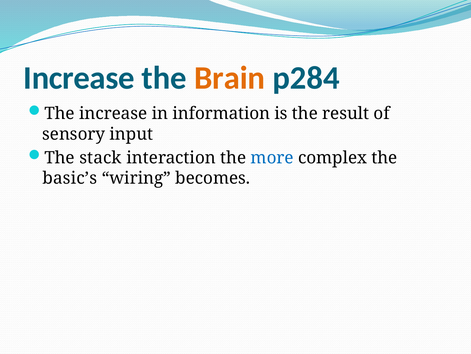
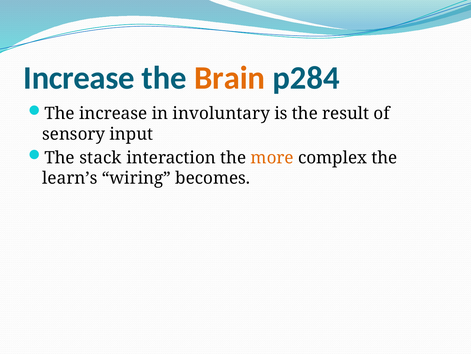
information: information -> involuntary (221, 113)
more colour: blue -> orange (272, 158)
basic’s: basic’s -> learn’s (70, 178)
